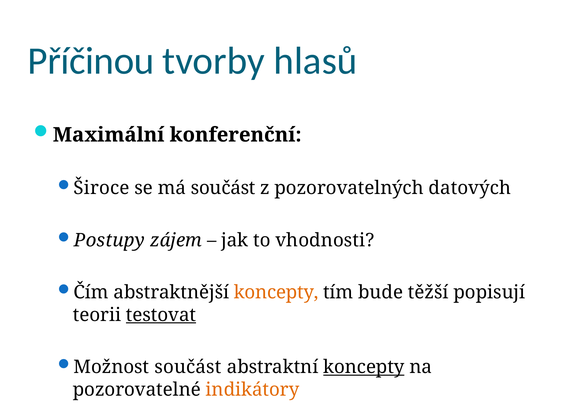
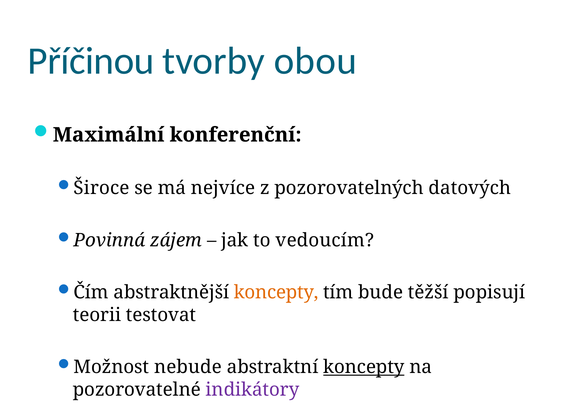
hlasů: hlasů -> obou (315, 61)
má součást: součást -> nejvíce (223, 188)
Postupy: Postupy -> Povinná (109, 241)
vhodnosti: vhodnosti -> vedoucím (325, 241)
testovat underline: present -> none (161, 315)
Možnost součást: součást -> nebude (188, 368)
indikátory colour: orange -> purple (252, 390)
